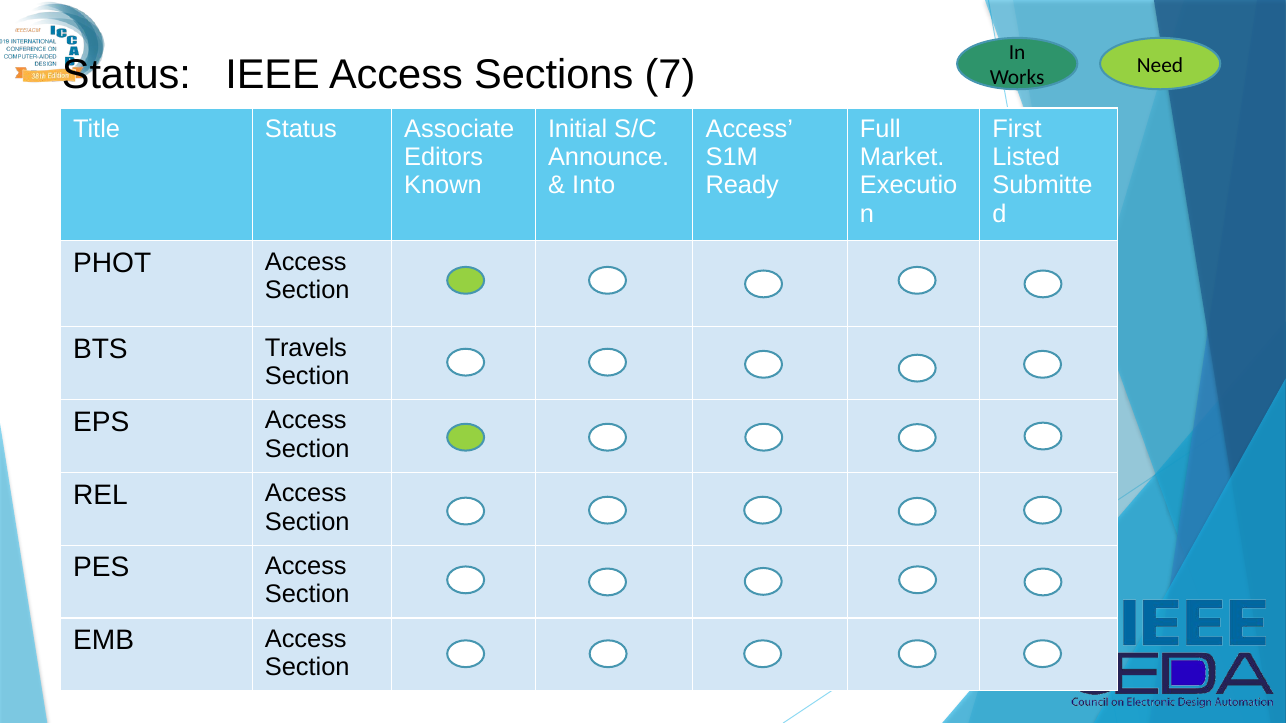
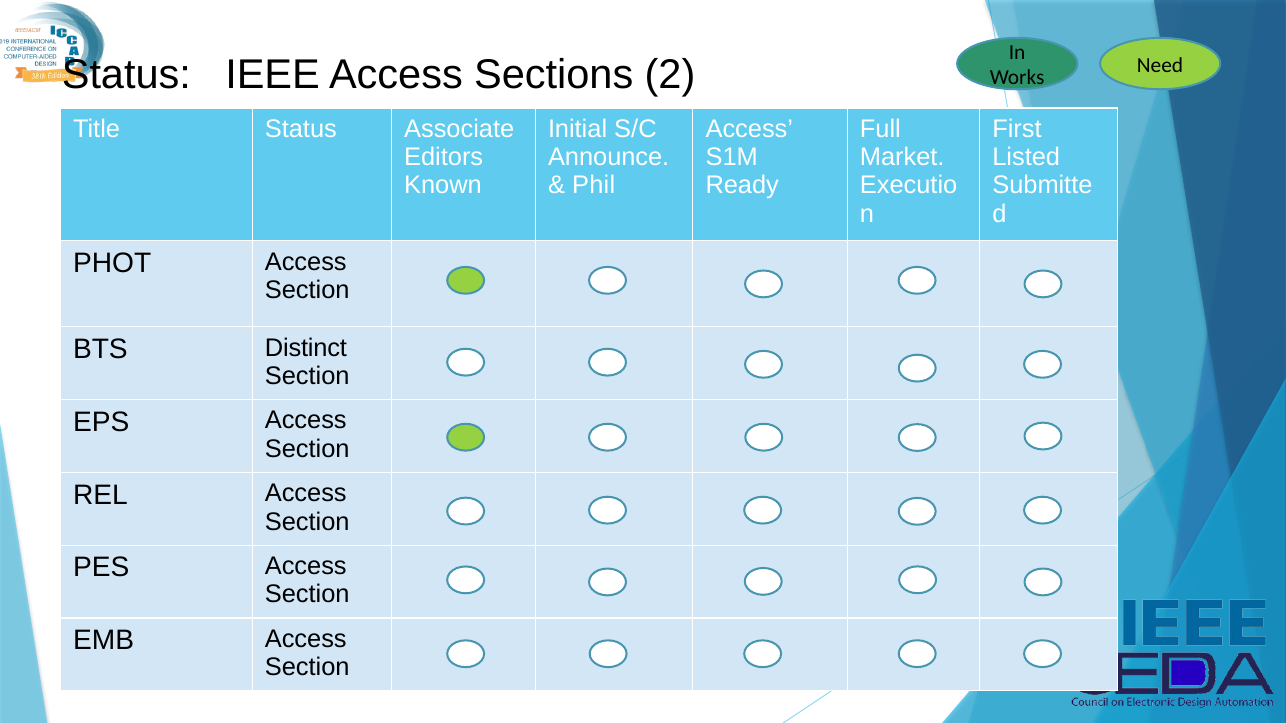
7: 7 -> 2 (670, 75)
Into: Into -> Phil (594, 186)
Travels: Travels -> Distinct (306, 348)
